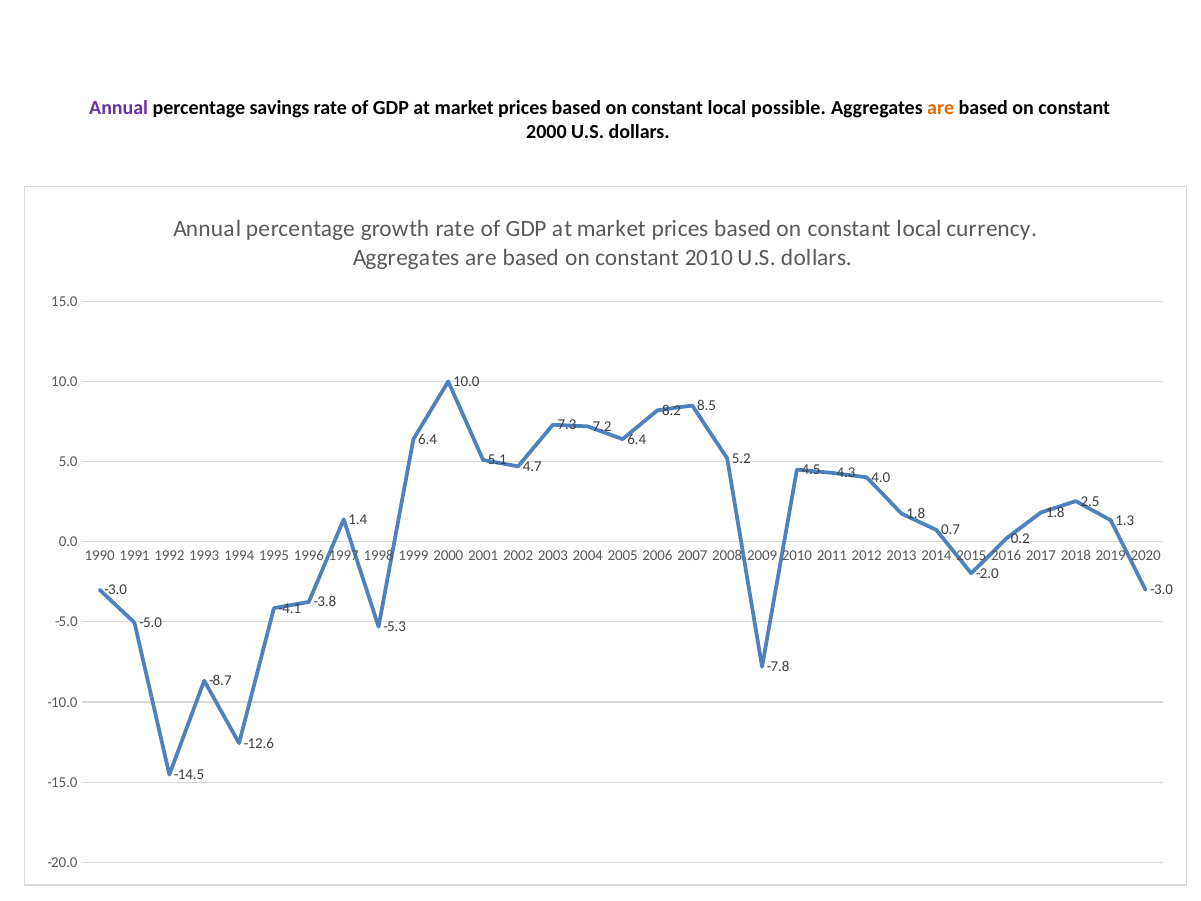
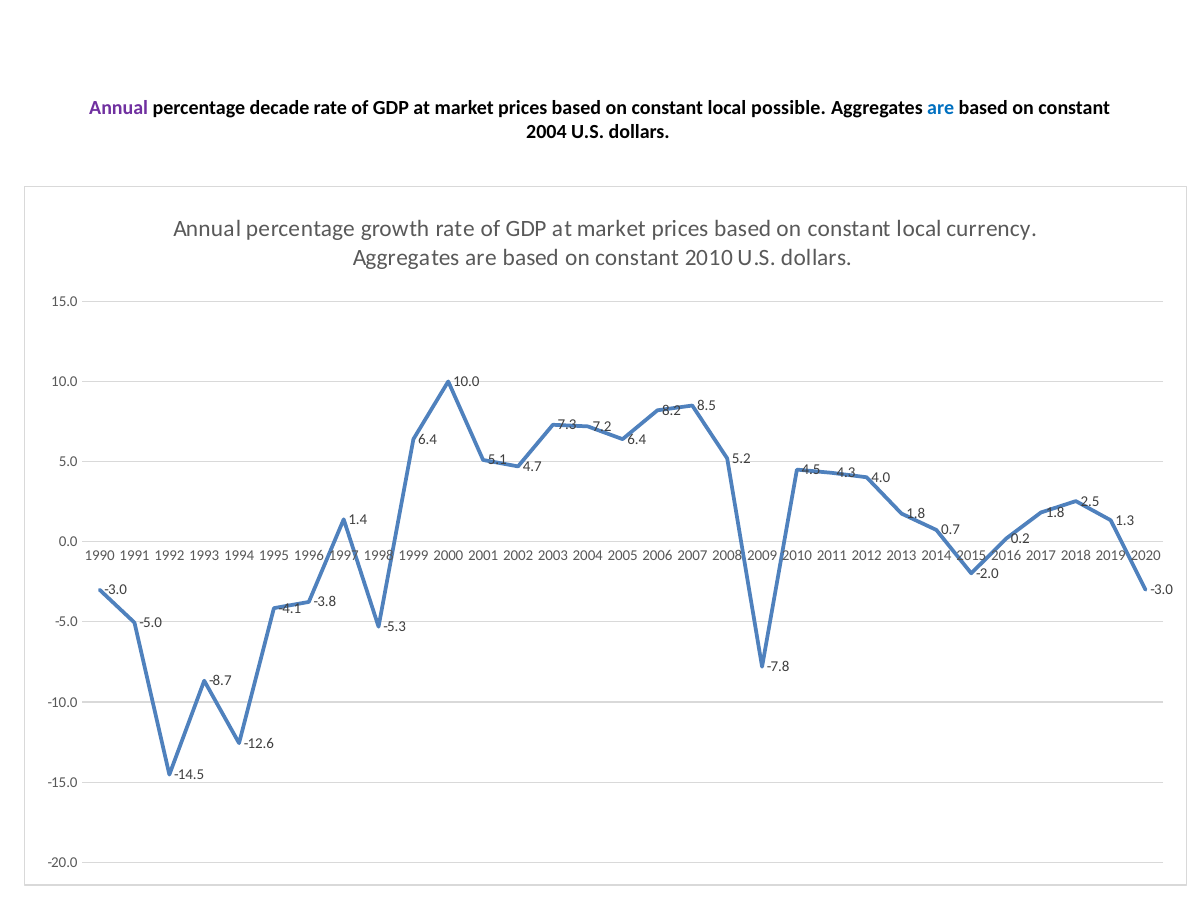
savings: savings -> decade (279, 108)
are colour: orange -> blue (941, 108)
2000: 2000 -> 2004 (546, 132)
